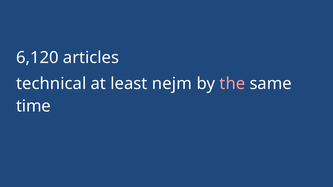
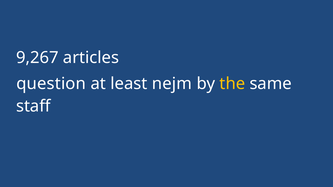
6,120: 6,120 -> 9,267 (37, 58)
technical: technical -> question (51, 84)
the colour: pink -> yellow (232, 84)
time: time -> staff (33, 106)
